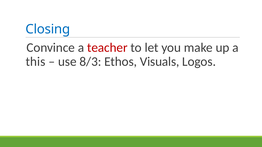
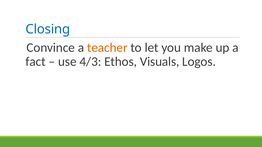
teacher colour: red -> orange (107, 48)
this: this -> fact (36, 62)
8/3: 8/3 -> 4/3 (90, 62)
